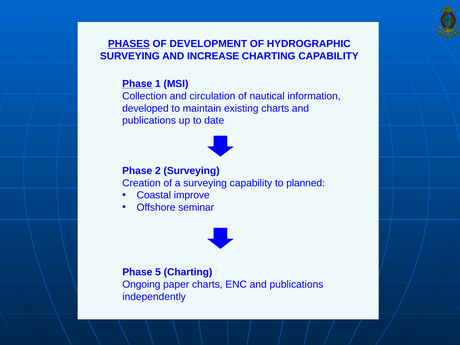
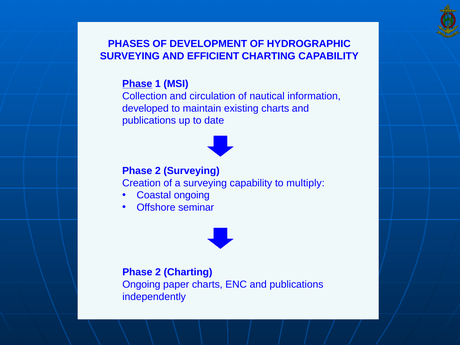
PHASES underline: present -> none (129, 44)
INCREASE: INCREASE -> EFFICIENT (213, 56)
planned: planned -> multiply (305, 183)
Coastal improve: improve -> ongoing (192, 195)
5: 5 -> 2 (158, 272)
